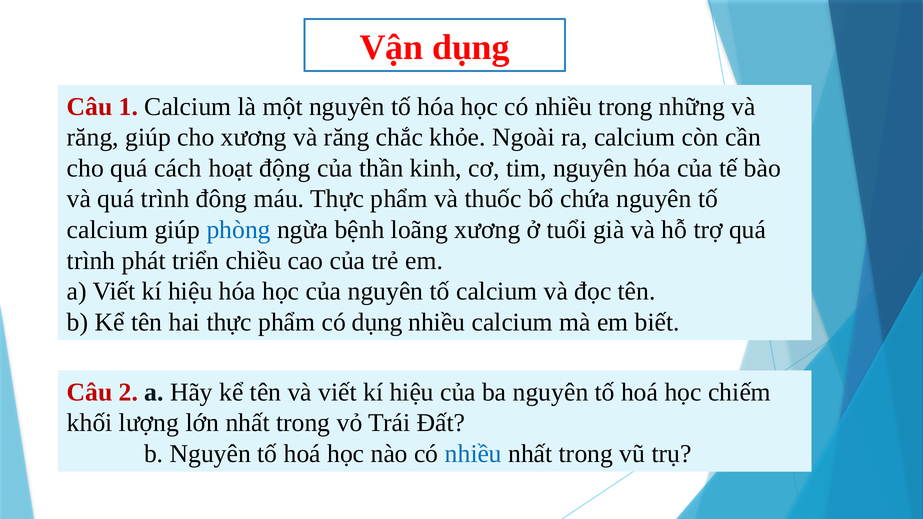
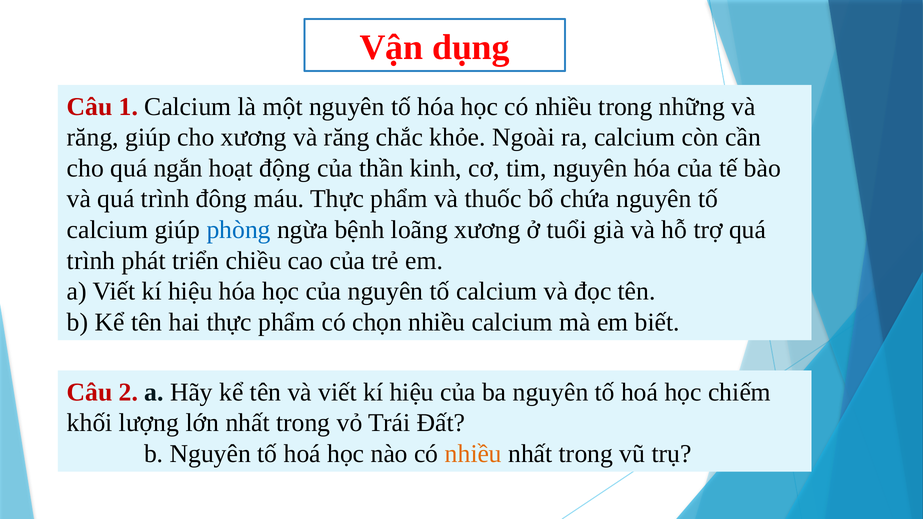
cách: cách -> ngắn (178, 168)
có dụng: dụng -> chọn (377, 322)
nhiều colour: blue -> orange (473, 454)
